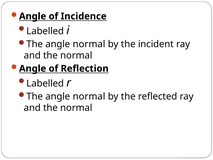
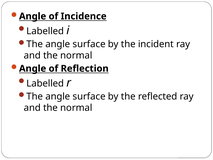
normal: normal -> surface (89, 44)
normal: normal -> surface (89, 96)
